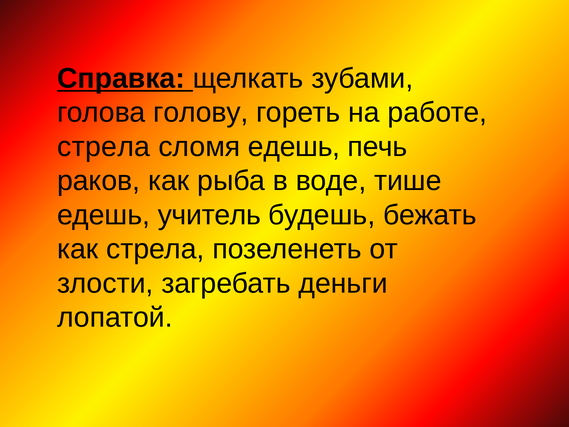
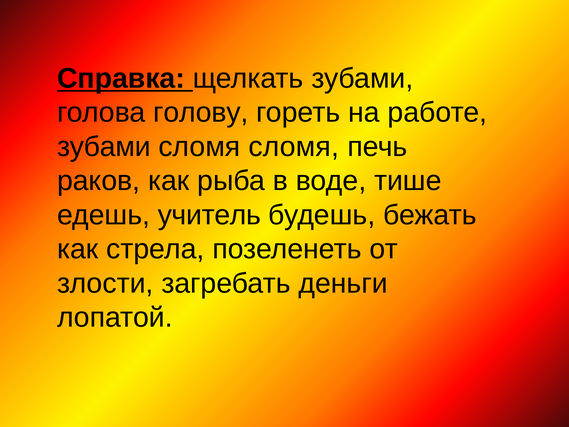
стрела: стрела -> зубами (104, 147)
сломя едешь: едешь -> сломя (294, 147)
